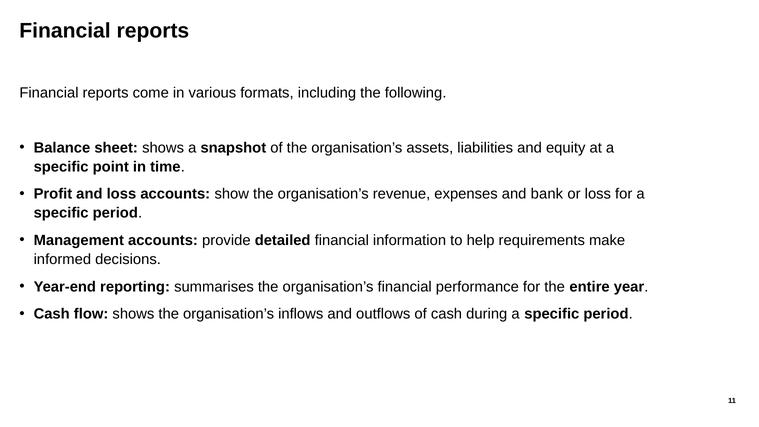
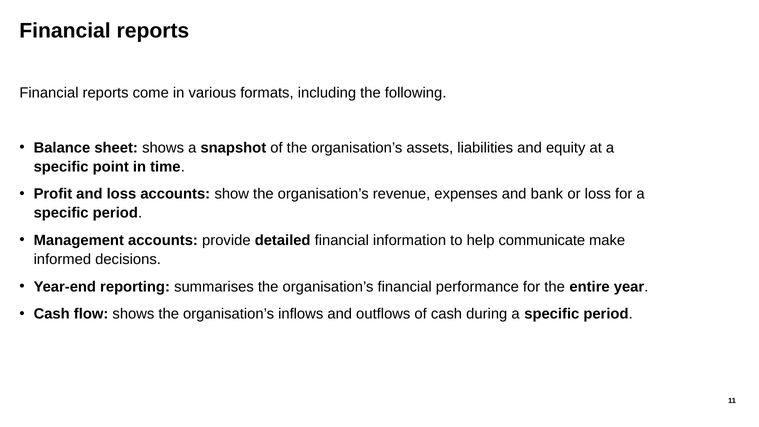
requirements: requirements -> communicate (542, 240)
